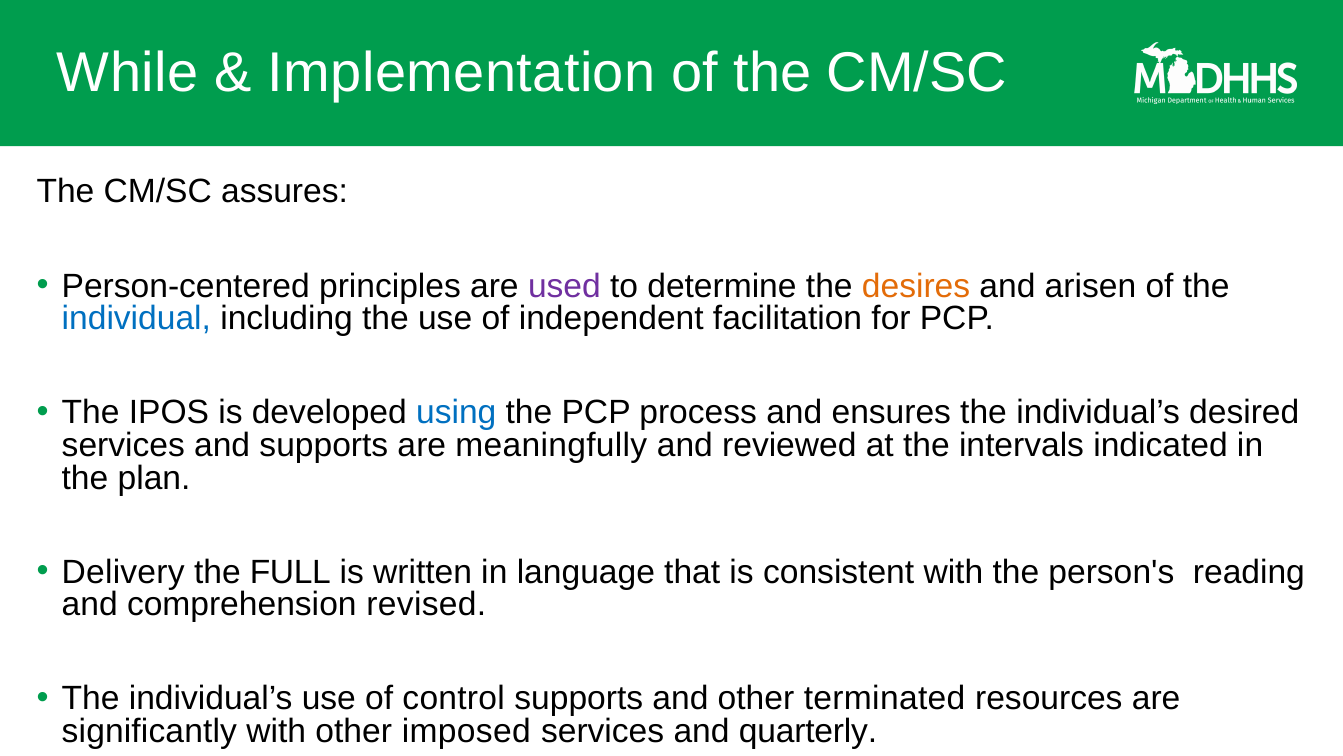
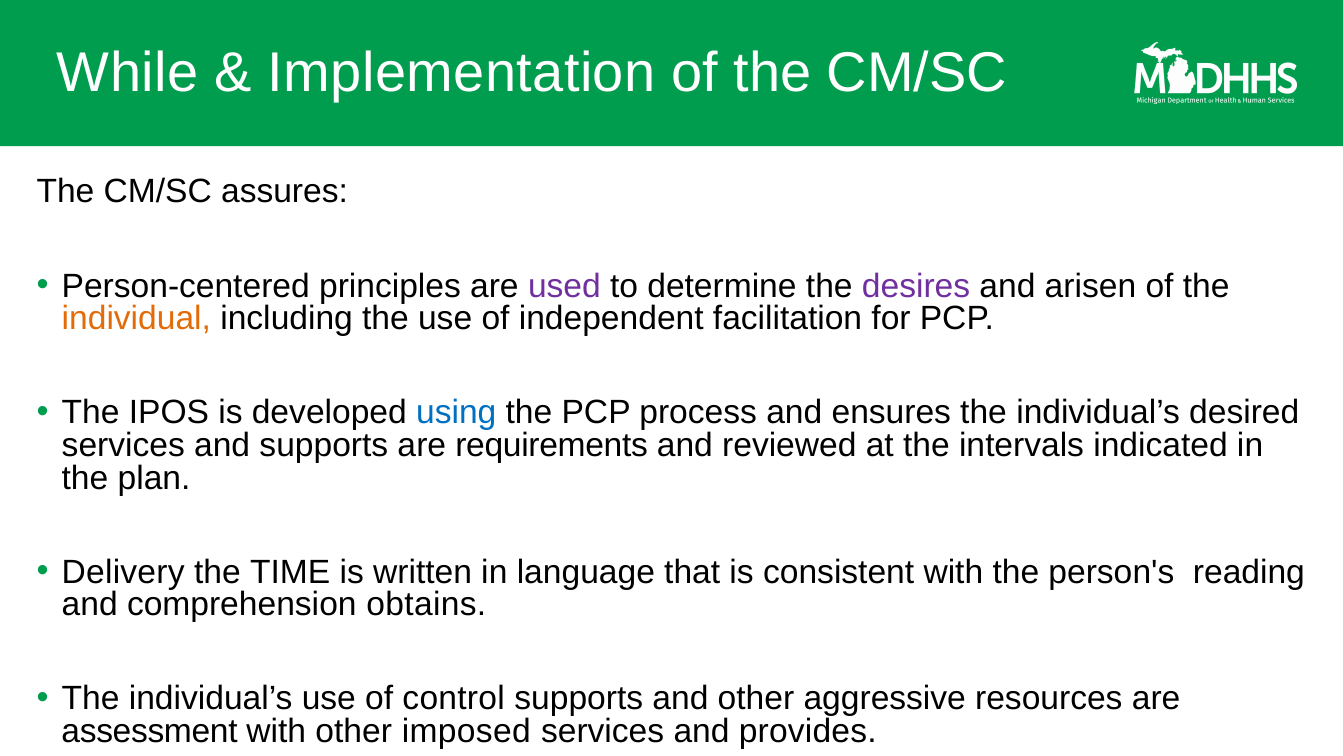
desires colour: orange -> purple (916, 286)
individual colour: blue -> orange (136, 318)
meaningfully: meaningfully -> requirements (552, 445)
FULL: FULL -> TIME (290, 572)
revised: revised -> obtains (426, 604)
terminated: terminated -> aggressive (885, 698)
significantly: significantly -> assessment (150, 731)
quarterly: quarterly -> provides (808, 731)
